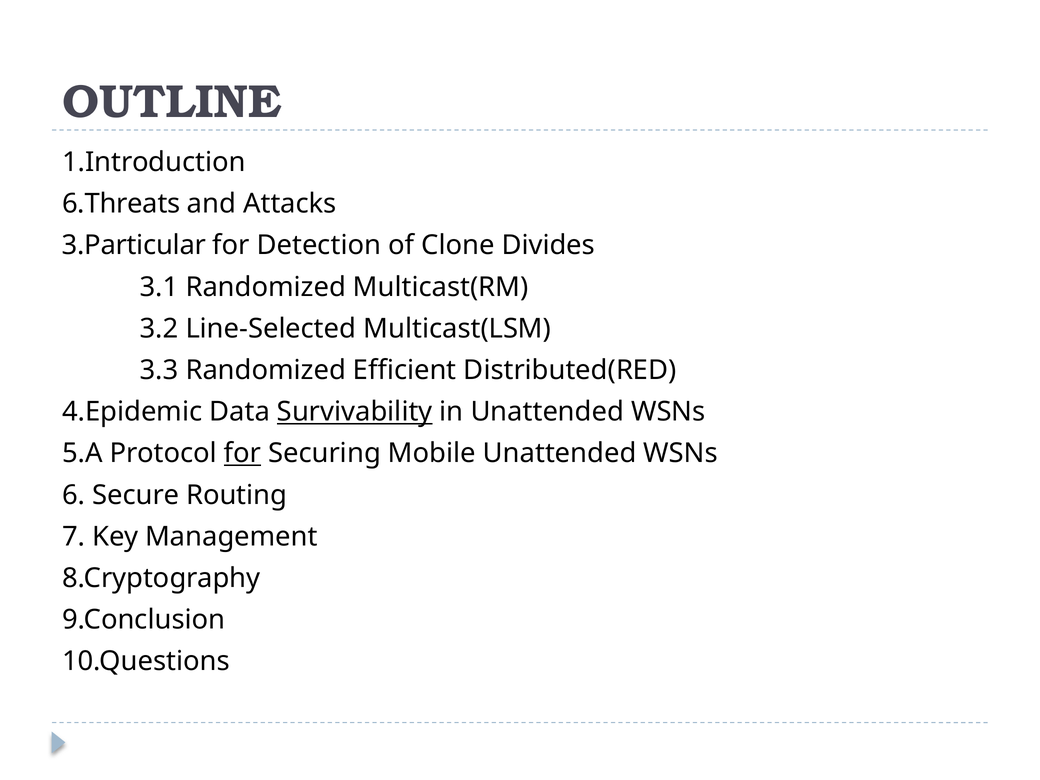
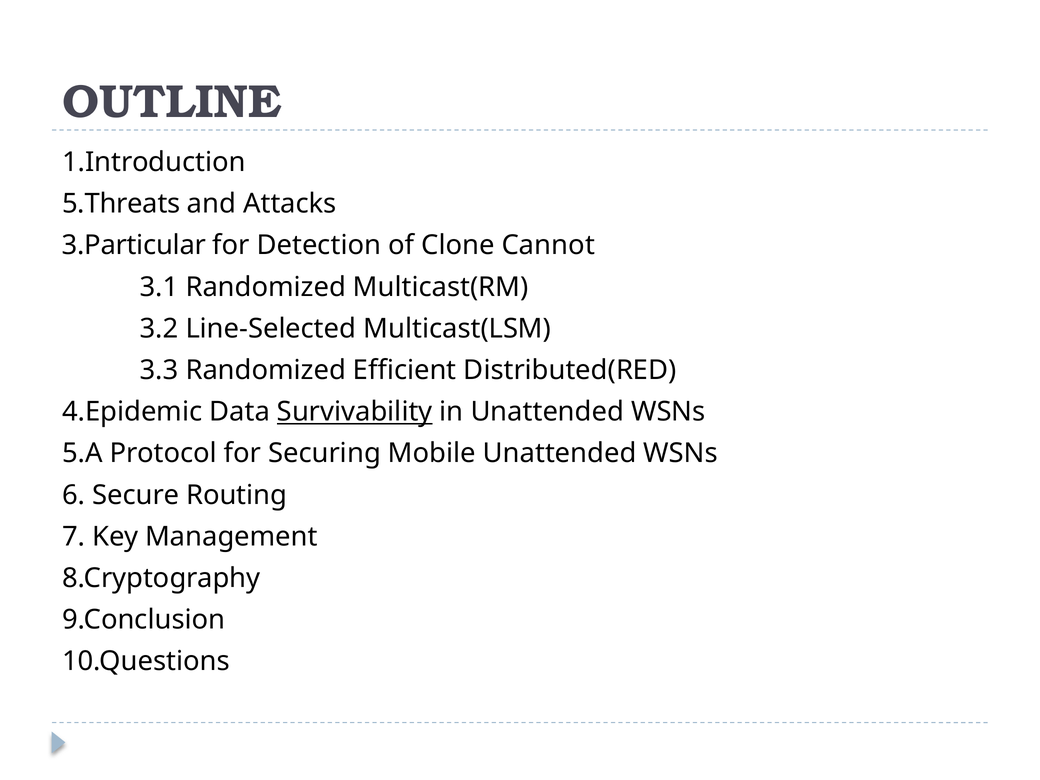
6.Threats: 6.Threats -> 5.Threats (121, 204)
Divides: Divides -> Cannot (548, 245)
for underline: present -> none (243, 453)
